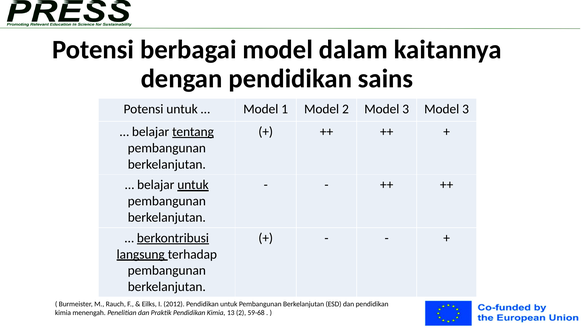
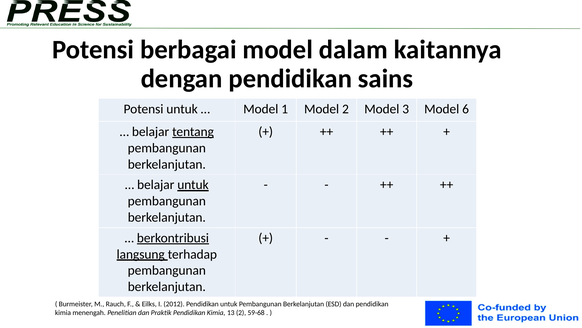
3 Model 3: 3 -> 6 (466, 109)
